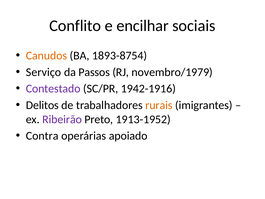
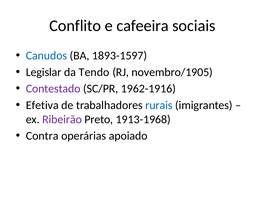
encilhar: encilhar -> cafeeira (143, 26)
Canudos colour: orange -> blue (46, 56)
1893-8754: 1893-8754 -> 1893-1597 (120, 56)
Serviço: Serviço -> Legislar (44, 72)
Passos: Passos -> Tendo (94, 72)
novembro/1979: novembro/1979 -> novembro/1905 (172, 72)
1942-1916: 1942-1916 -> 1962-1916 (148, 89)
Delitos: Delitos -> Efetiva (42, 105)
rurais colour: orange -> blue (159, 105)
1913-1952: 1913-1952 -> 1913-1968 (143, 119)
